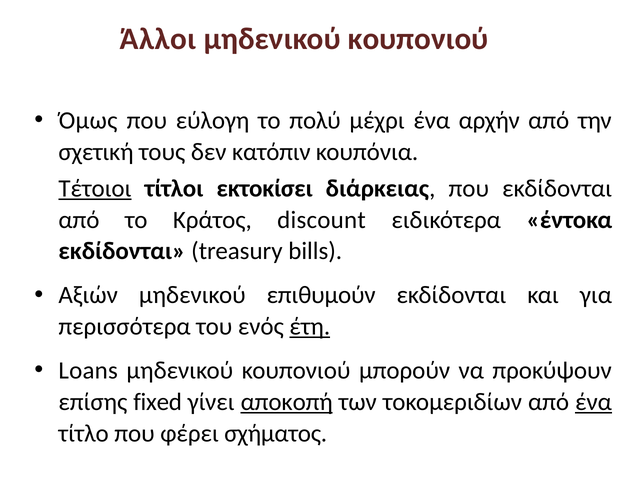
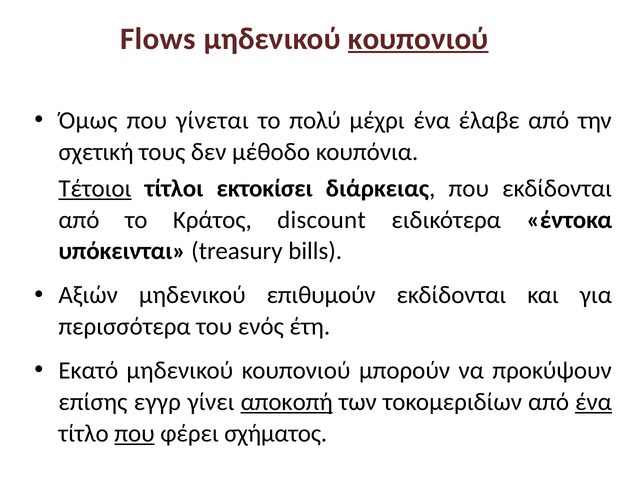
Άλλοι: Άλλοι -> Flows (158, 39)
κουπονιού underline: none -> present (418, 39)
εύλογη: εύλογη -> γίνεται (212, 121)
αρχήν: αρχήν -> έλαβε (489, 121)
κατόπιν: κατόπιν -> μέθοδο (271, 152)
εκδίδονται: εκδίδονται -> υπόκεινται (122, 252)
έτη underline: present -> none (310, 327)
Loans: Loans -> Εκατό (88, 371)
fixed: fixed -> εγγρ (157, 402)
που underline: none -> present (134, 434)
